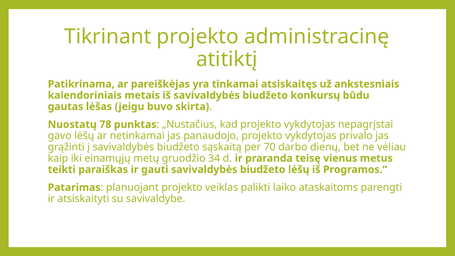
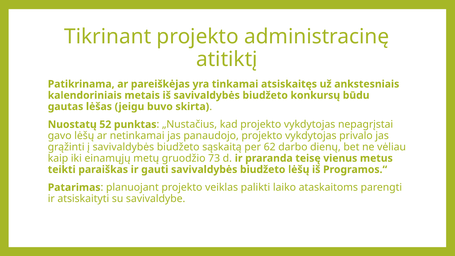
78: 78 -> 52 (105, 124)
70: 70 -> 62 (270, 147)
34: 34 -> 73 (214, 158)
